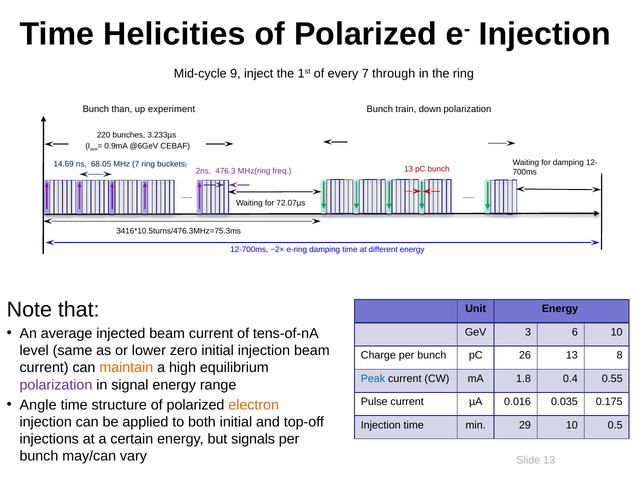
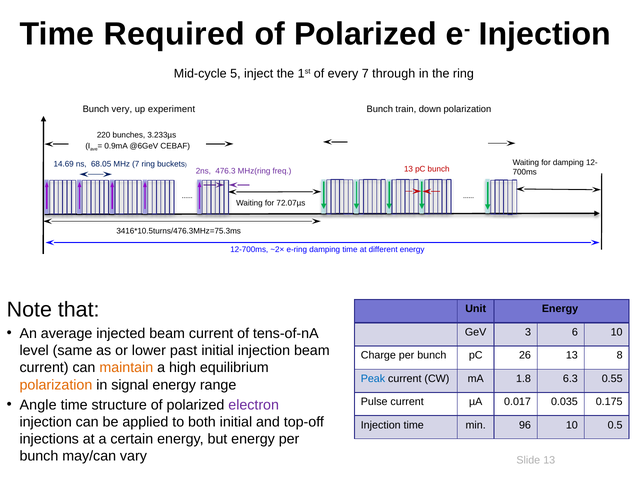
Helicities: Helicities -> Required (174, 34)
9: 9 -> 5 (235, 74)
than: than -> very (122, 109)
zero: zero -> past (184, 351)
0.4: 0.4 -> 6.3 (570, 379)
polarization colour: purple -> orange (56, 385)
0.016: 0.016 -> 0.017 (517, 402)
electron colour: orange -> purple (254, 405)
29: 29 -> 96 (525, 425)
but signals: signals -> energy (253, 439)
